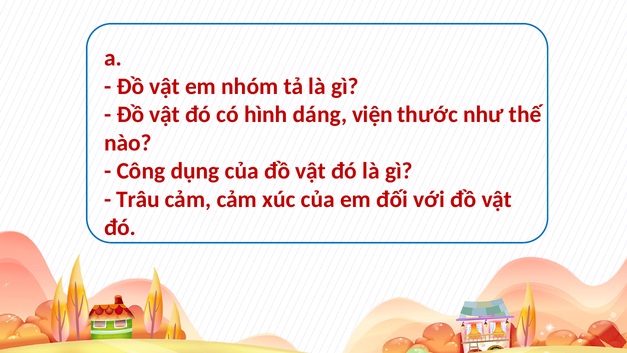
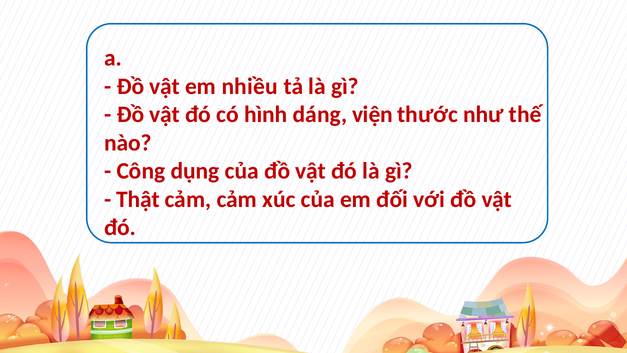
nhóm: nhóm -> nhiều (250, 86)
Trâu: Trâu -> Thật (138, 199)
